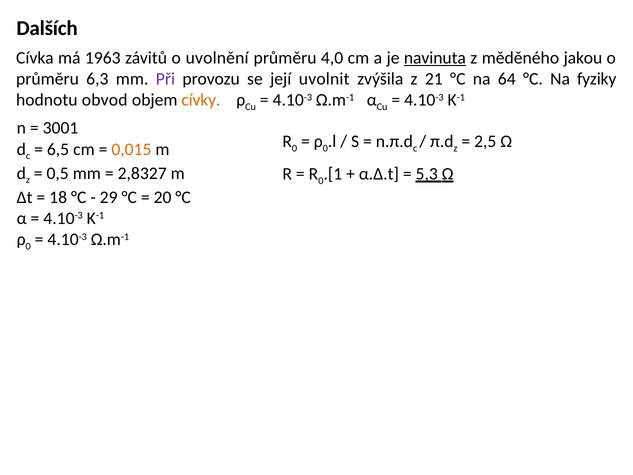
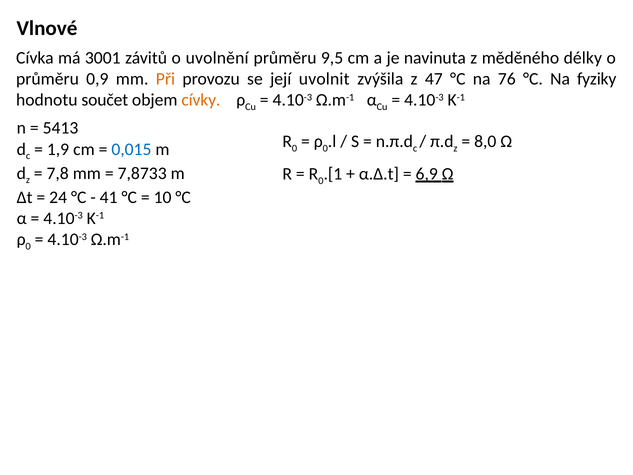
Dalších: Dalších -> Vlnové (47, 28)
1963: 1963 -> 3001 (103, 58)
4,0: 4,0 -> 9,5 (332, 58)
navinuta underline: present -> none (435, 58)
jakou: jakou -> délky (583, 58)
6,3: 6,3 -> 0,9 (97, 79)
Při colour: purple -> orange (165, 79)
21: 21 -> 47 (434, 79)
64: 64 -> 76 (507, 79)
obvod: obvod -> součet (105, 100)
3001: 3001 -> 5413 (61, 128)
2,5: 2,5 -> 8,0 (485, 141)
6,5: 6,5 -> 1,9 (58, 149)
0,015 colour: orange -> blue (131, 149)
0,5: 0,5 -> 7,8 (58, 173)
2,8327: 2,8327 -> 7,8733 (142, 173)
5,3: 5,3 -> 6,9 (427, 174)
18: 18 -> 24 (58, 197)
29: 29 -> 41 (109, 197)
20: 20 -> 10 (163, 197)
